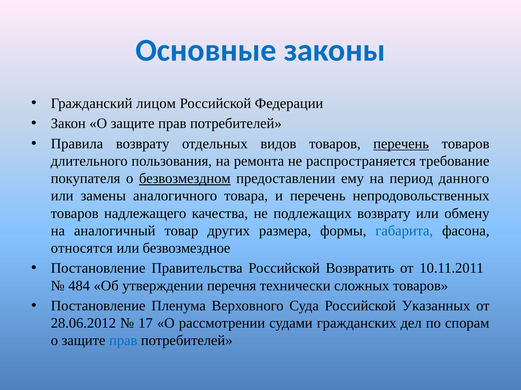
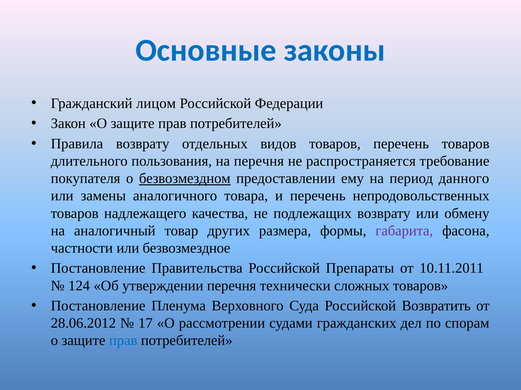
перечень underline: present -> none (401, 144)
на ремонта: ремонта -> перечня (259, 161)
габарита colour: blue -> purple (404, 231)
относятся: относятся -> частности (82, 248)
Возвратить: Возвратить -> Препараты (360, 269)
484: 484 -> 124 (79, 286)
Указанных: Указанных -> Возвратить (436, 306)
